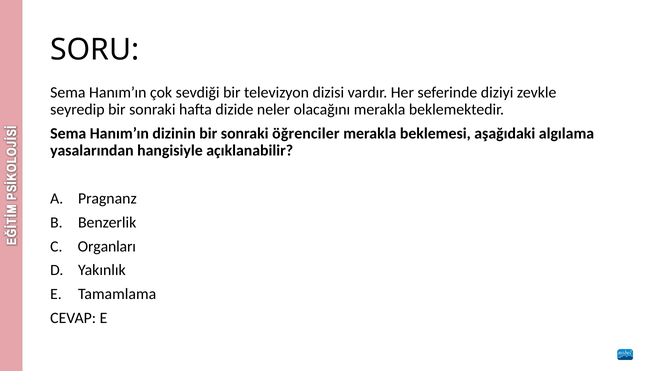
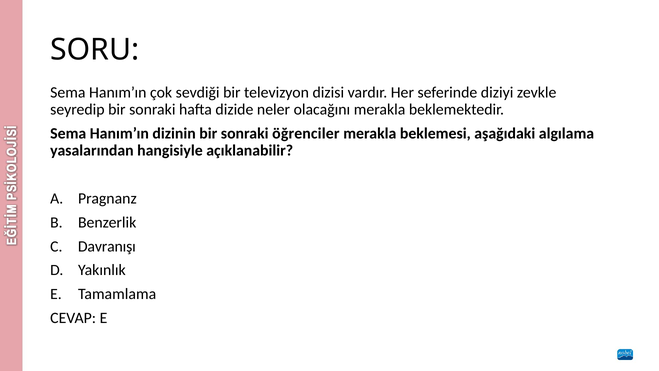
Organları: Organları -> Davranışı (107, 246)
